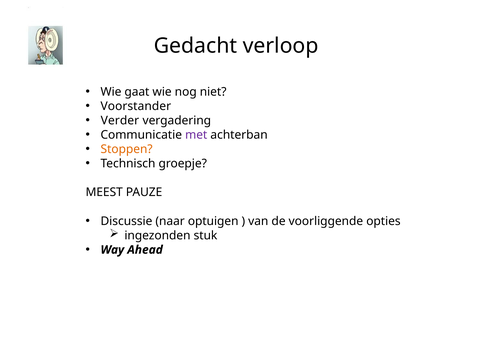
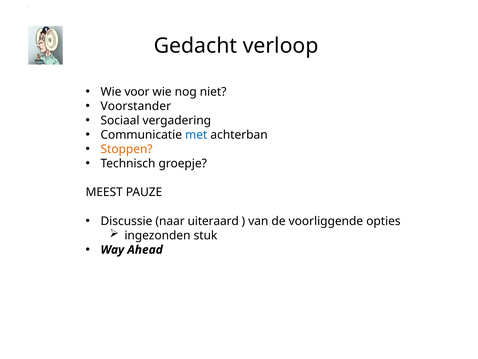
gaat: gaat -> voor (137, 92)
Verder: Verder -> Sociaal (120, 120)
met colour: purple -> blue (196, 135)
optuigen: optuigen -> uiteraard (213, 221)
